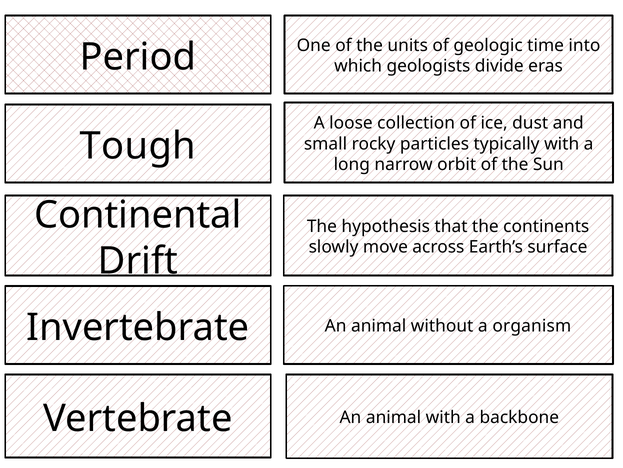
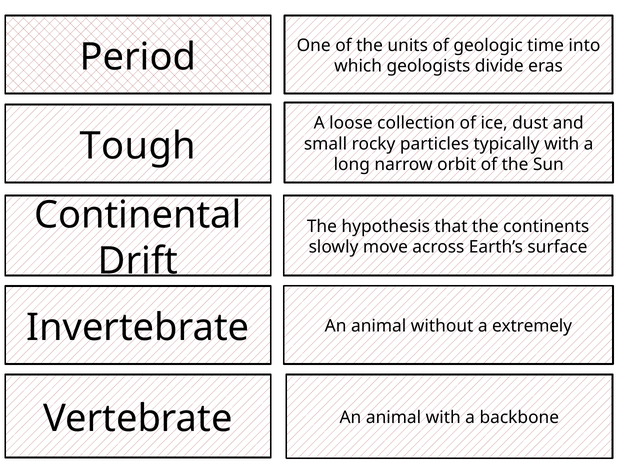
organism: organism -> extremely (532, 326)
